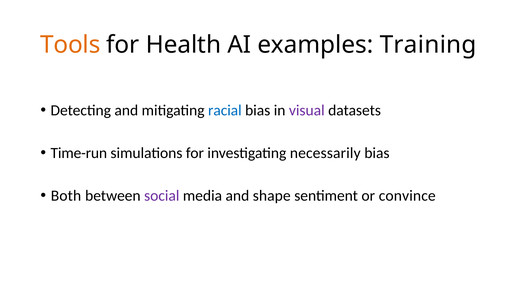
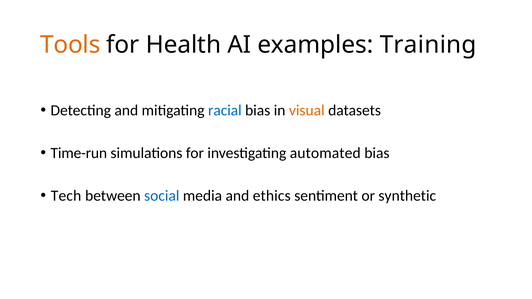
visual colour: purple -> orange (307, 111)
necessarily: necessarily -> automated (325, 153)
Both: Both -> Tech (66, 196)
social colour: purple -> blue (162, 196)
shape: shape -> ethics (272, 196)
convince: convince -> synthetic (407, 196)
